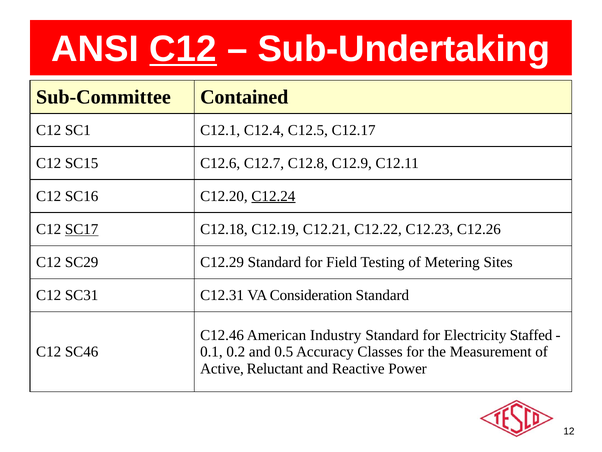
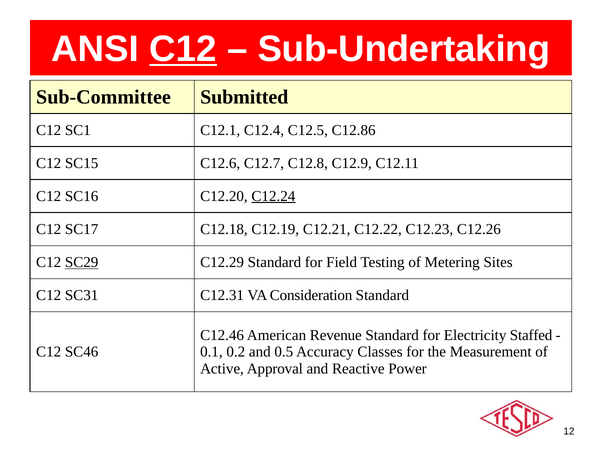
Contained: Contained -> Submitted (244, 97)
C12.17: C12.17 -> C12.86 (354, 130)
SC17 underline: present -> none (82, 229)
SC29 underline: none -> present (82, 262)
Industry: Industry -> Revenue (336, 335)
Reluctant: Reluctant -> Approval (275, 368)
